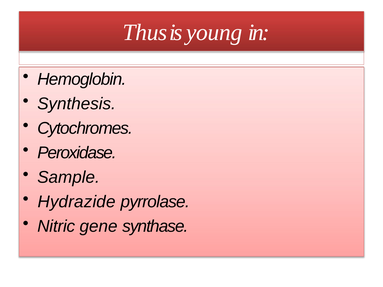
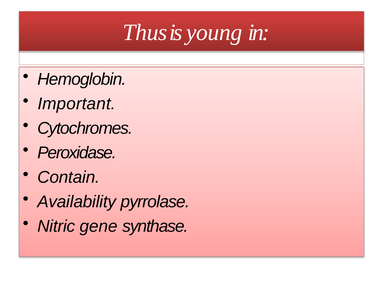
Synthesis: Synthesis -> Important (77, 104)
Sample: Sample -> Contain (69, 177)
Hydrazide: Hydrazide -> Availability (77, 202)
